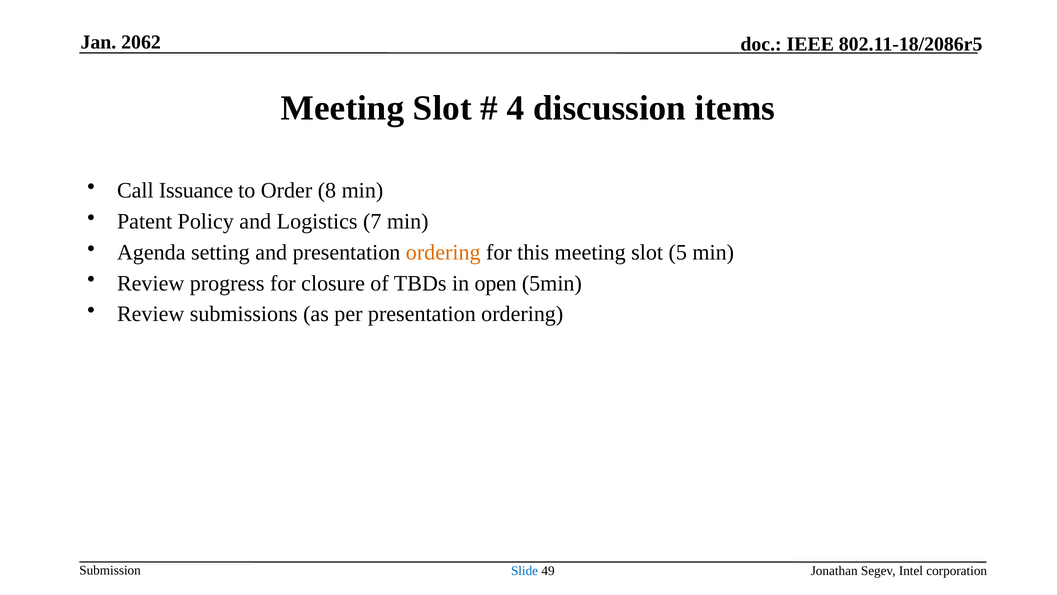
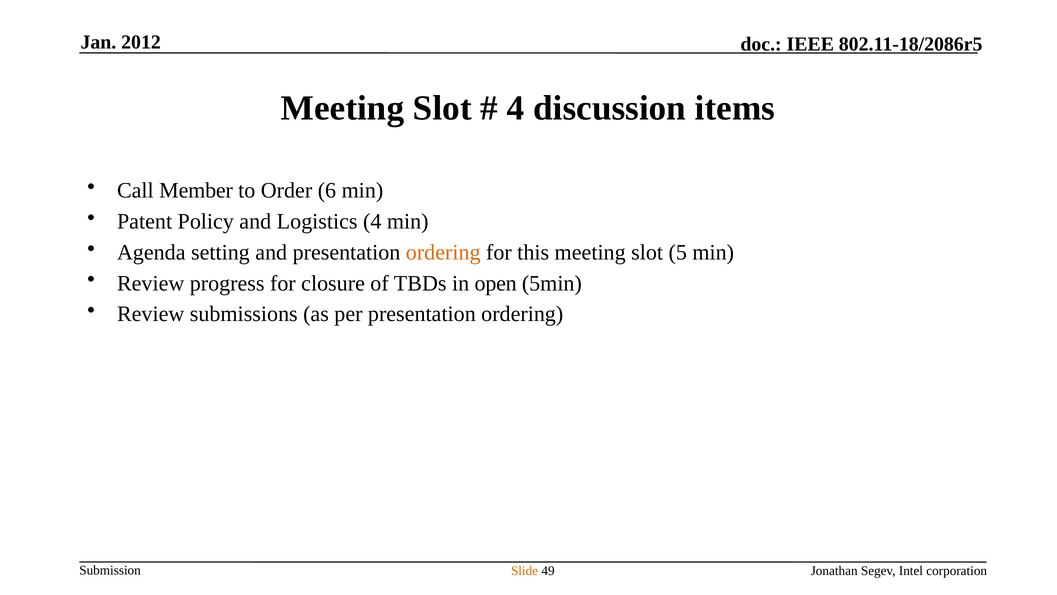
2062: 2062 -> 2012 (141, 42)
Issuance: Issuance -> Member (196, 191)
8: 8 -> 6 (327, 191)
Logistics 7: 7 -> 4 (372, 221)
Slide colour: blue -> orange (525, 570)
